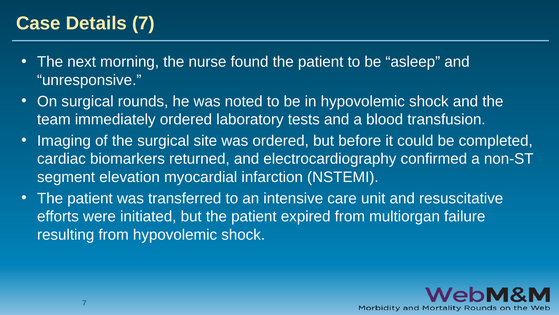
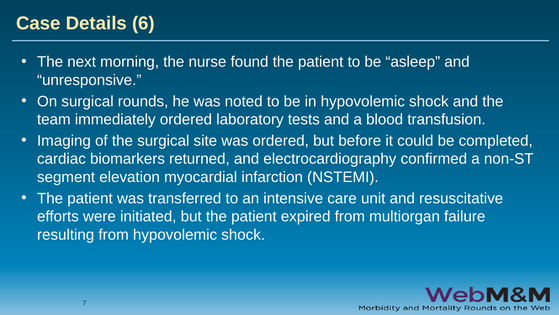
Details 7: 7 -> 6 (143, 23)
